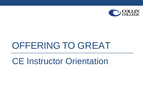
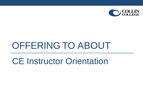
GREAT: GREAT -> ABOUT (94, 46)
